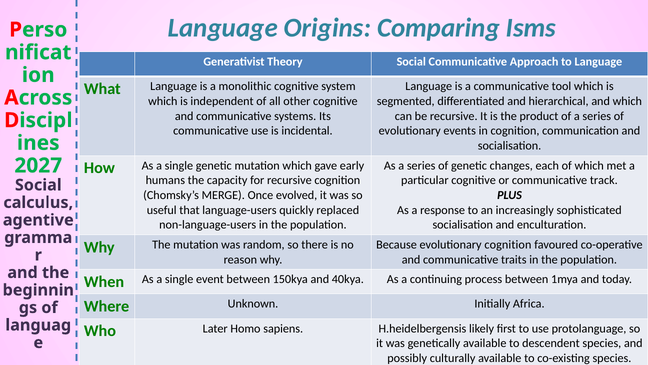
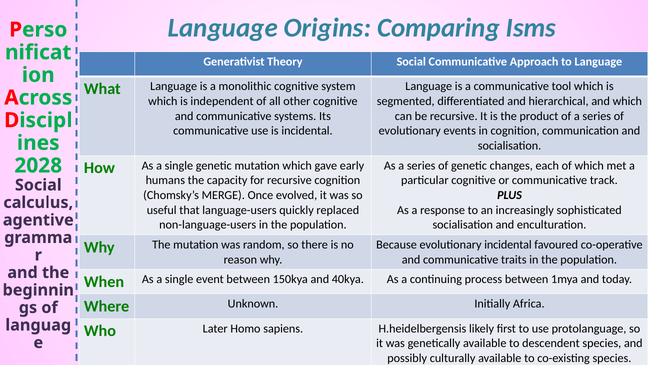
2027: 2027 -> 2028 (38, 165)
evolutionary cognition: cognition -> incidental (508, 244)
